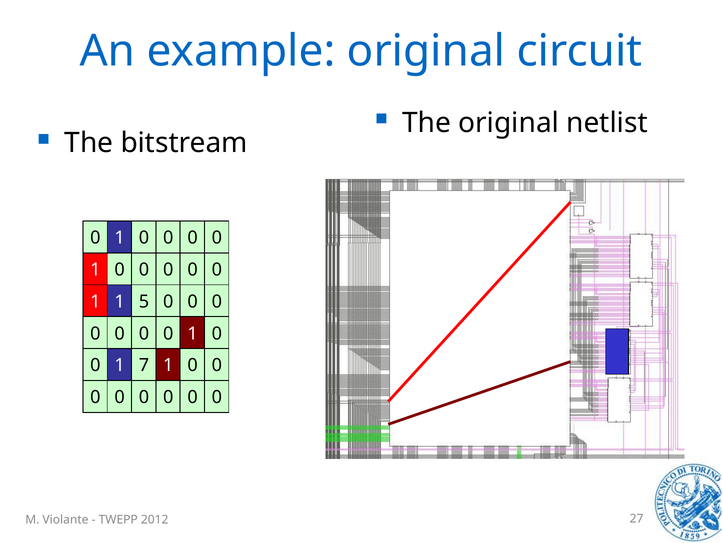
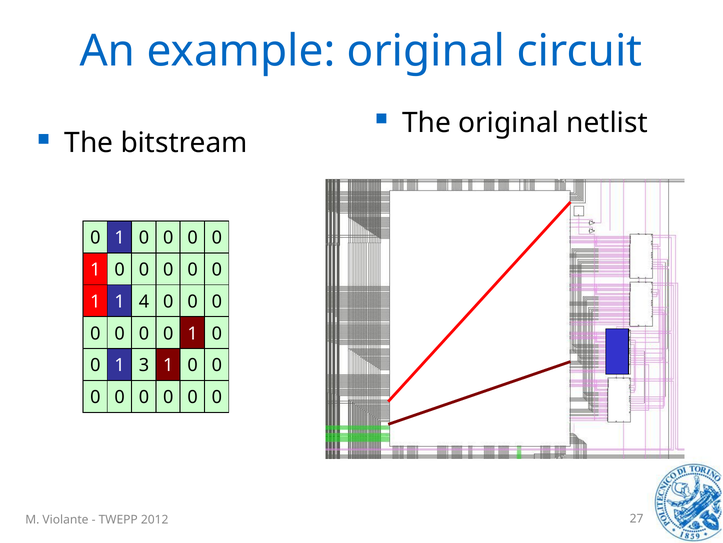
5: 5 -> 4 (144, 301)
7: 7 -> 3 (144, 365)
